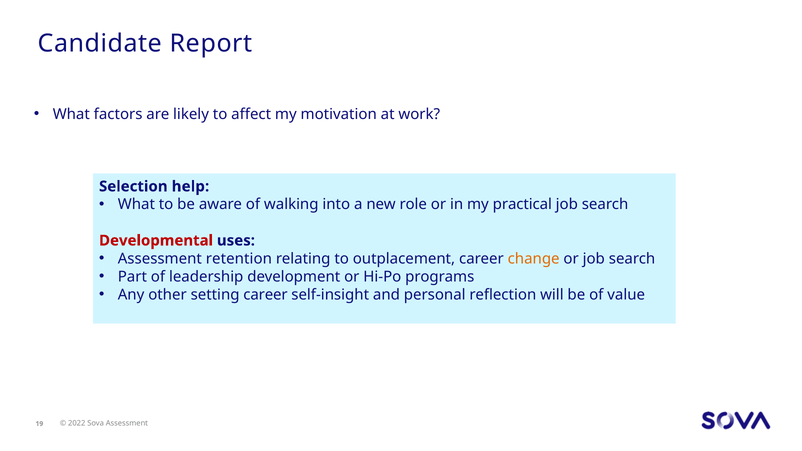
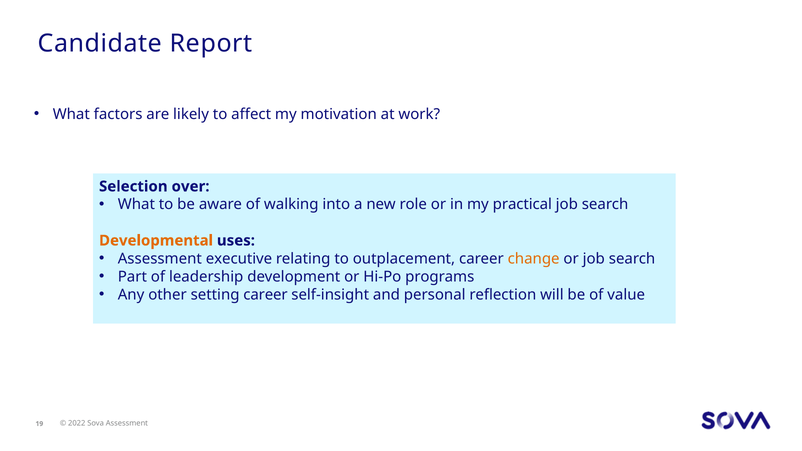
help: help -> over (191, 186)
Developmental colour: red -> orange (156, 241)
retention: retention -> executive (239, 259)
